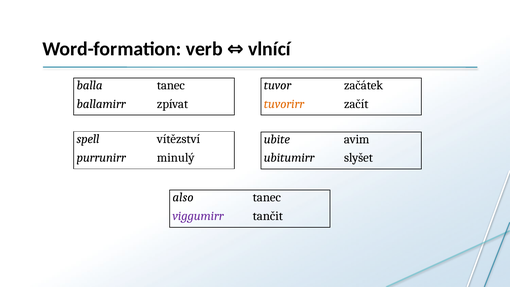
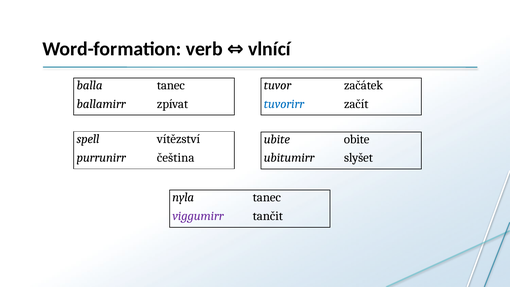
tuvorirr colour: orange -> blue (284, 104)
avim: avim -> obite (357, 139)
minulý: minulý -> čeština (176, 157)
also: also -> nyla (183, 197)
